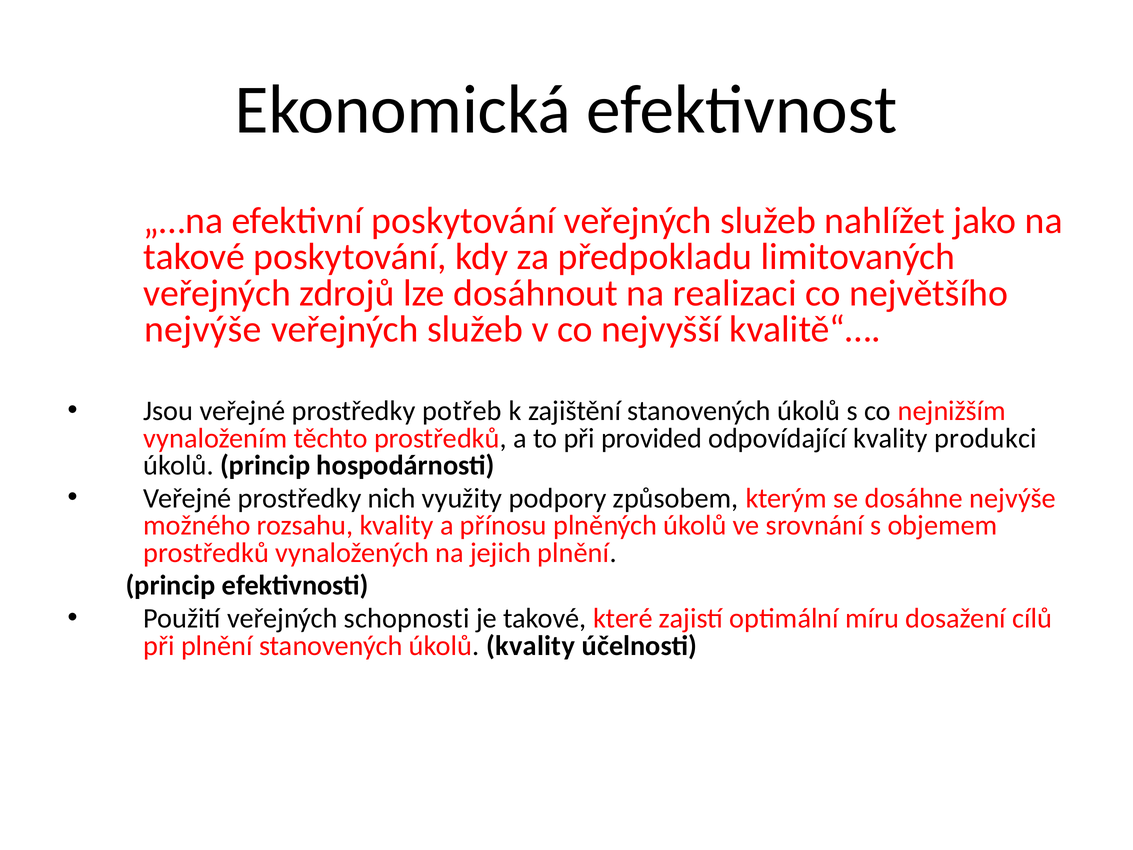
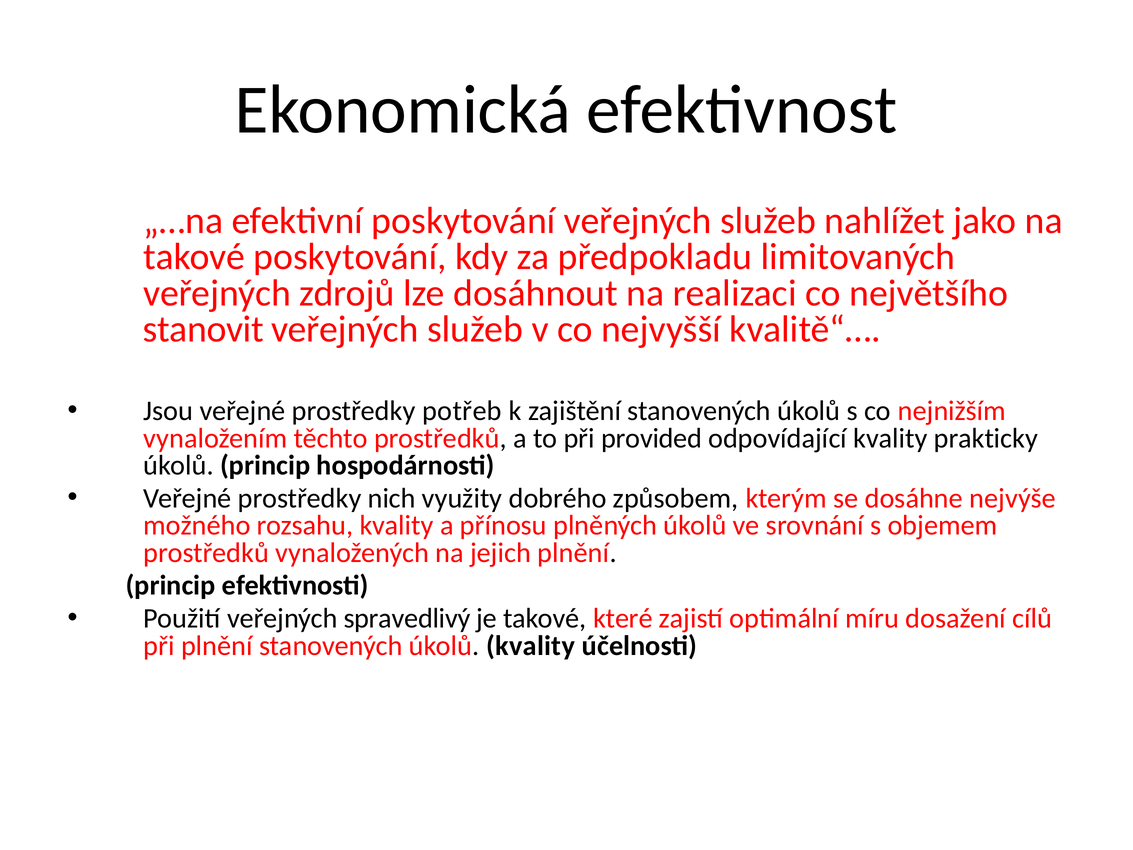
nejvýše: nejvýše -> stanovit (203, 329)
produkci: produkci -> prakticky (986, 438)
podpory: podpory -> dobrého (558, 498)
schopnosti: schopnosti -> spravedlivý (407, 618)
